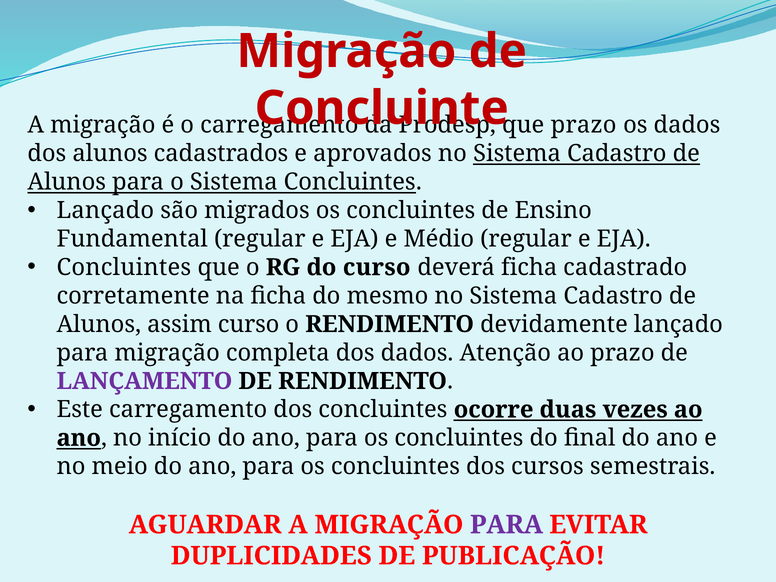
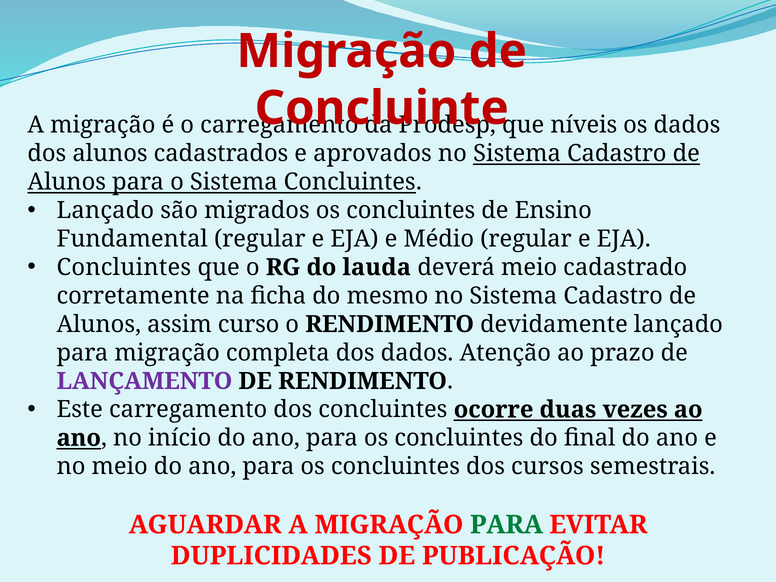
que prazo: prazo -> níveis (584, 125)
do curso: curso -> lauda (377, 267)
deverá ficha: ficha -> meio (529, 267)
PARA colour: purple -> green (507, 525)
